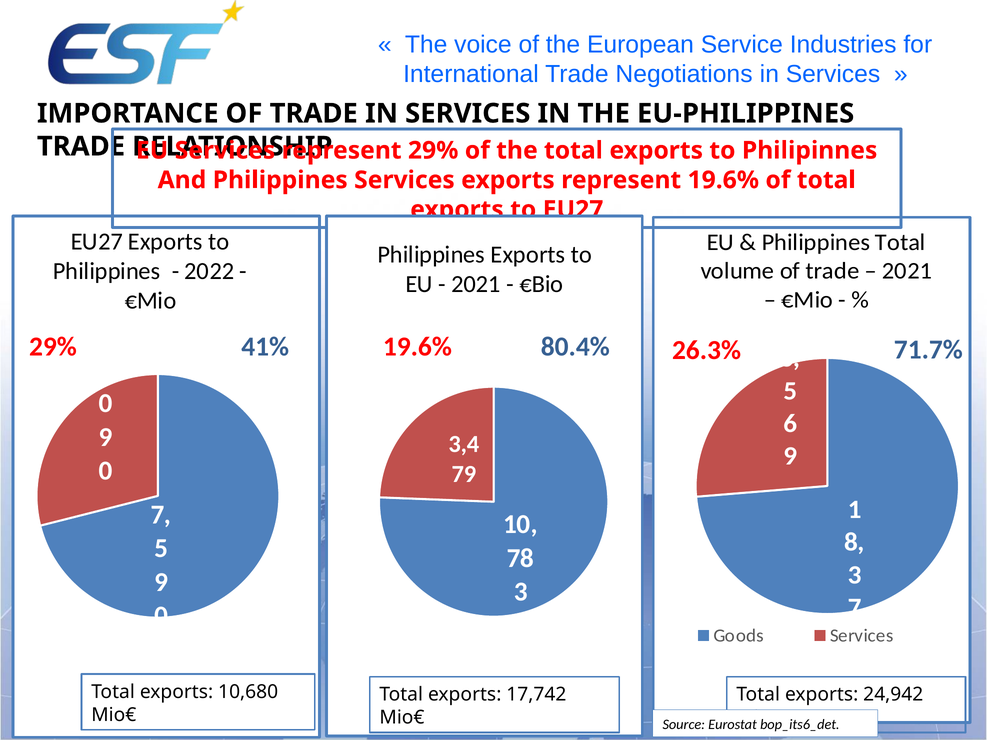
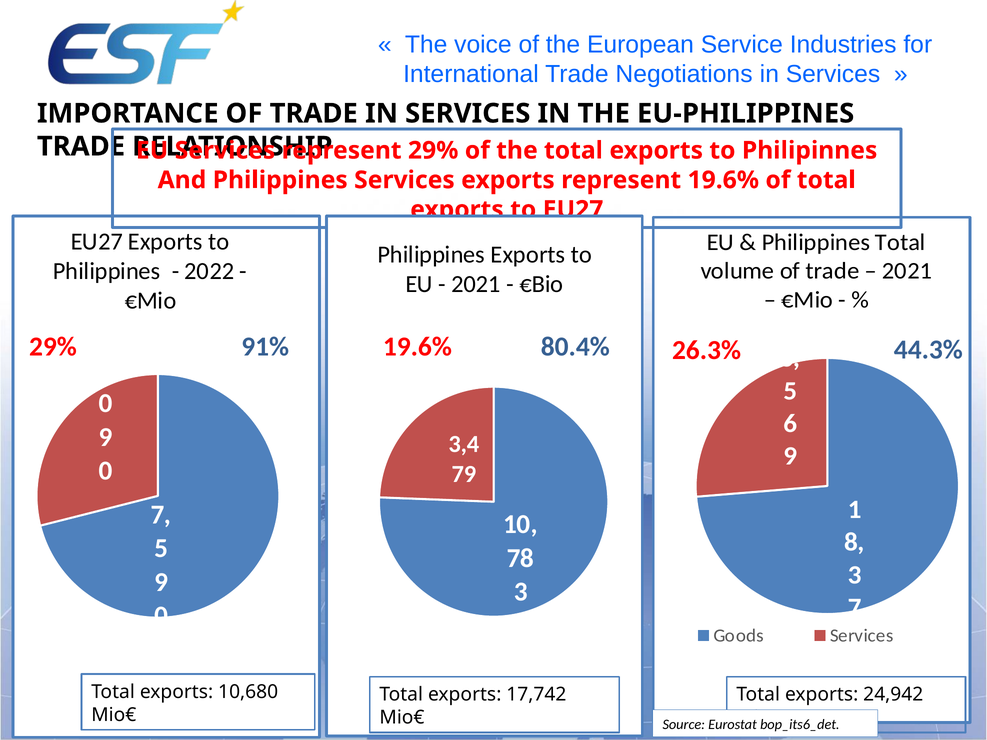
41%: 41% -> 91% (265, 347)
71.7%: 71.7% -> 44.3% (928, 350)
